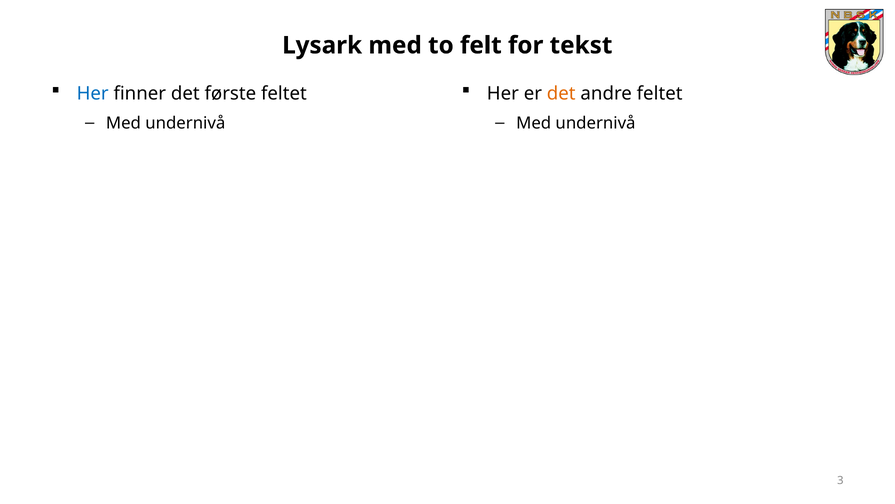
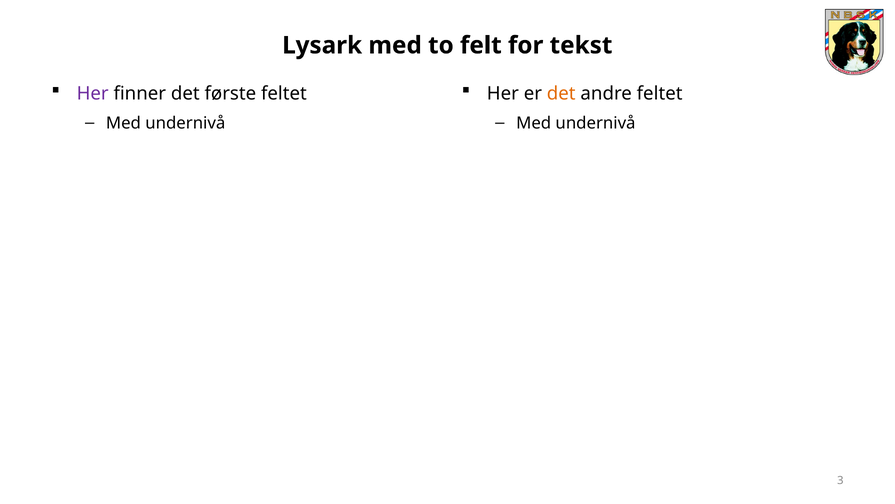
Her colour: blue -> purple (93, 94)
